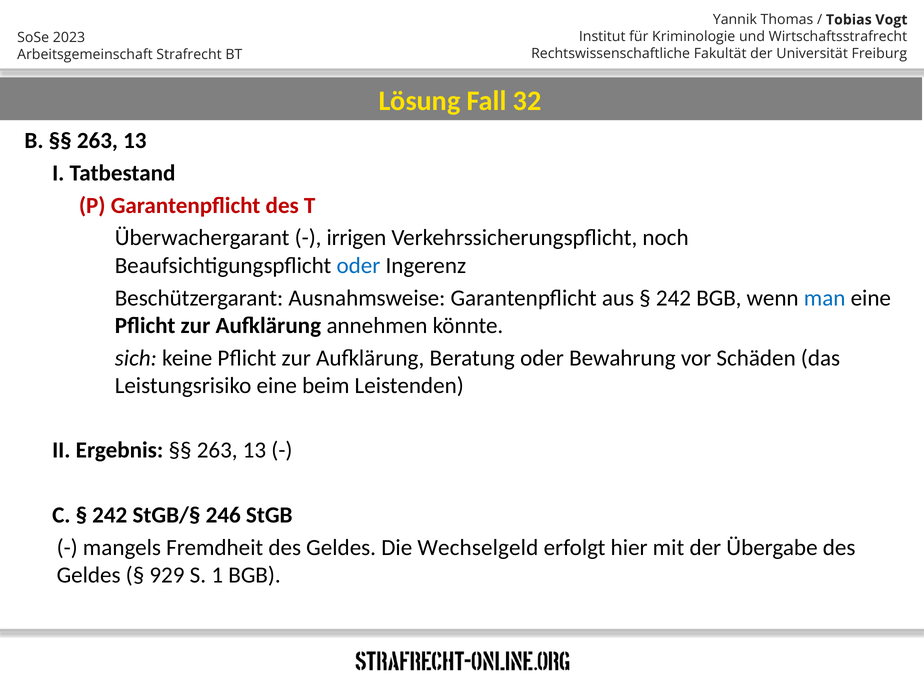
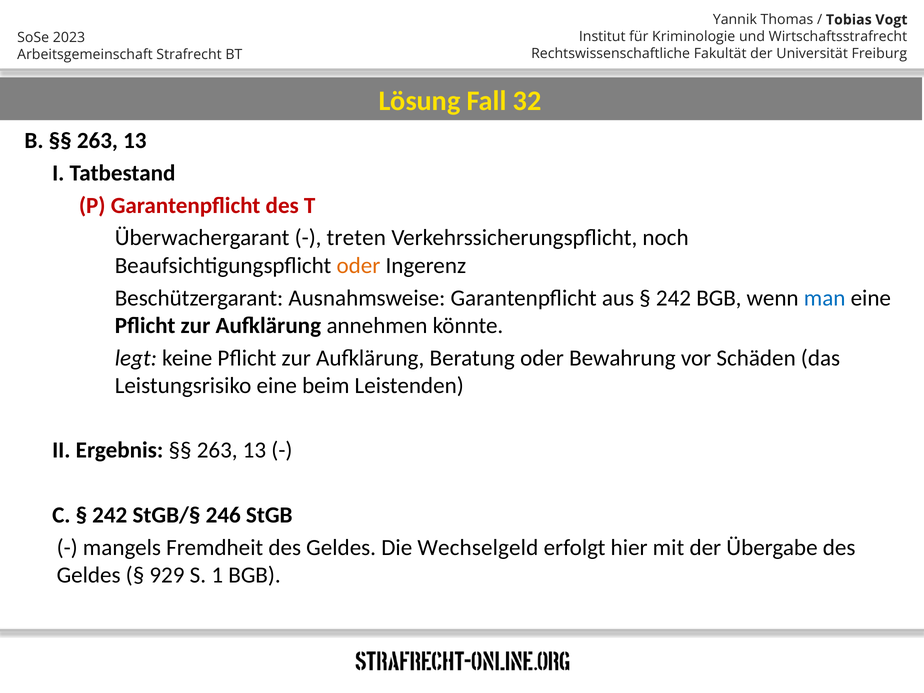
irrigen: irrigen -> treten (356, 238)
oder colour: blue -> orange (358, 266)
sich: sich -> legt (136, 358)
